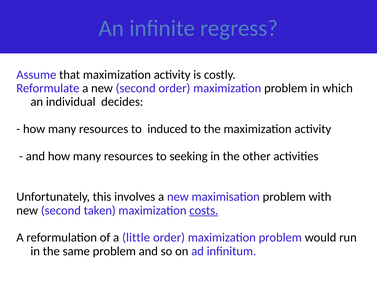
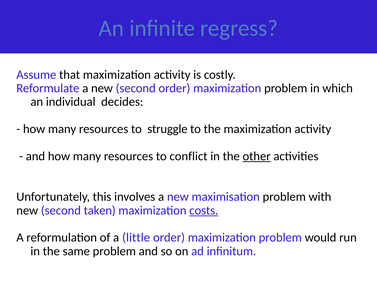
induced: induced -> struggle (167, 129)
seeking: seeking -> conflict (189, 156)
other underline: none -> present (257, 156)
